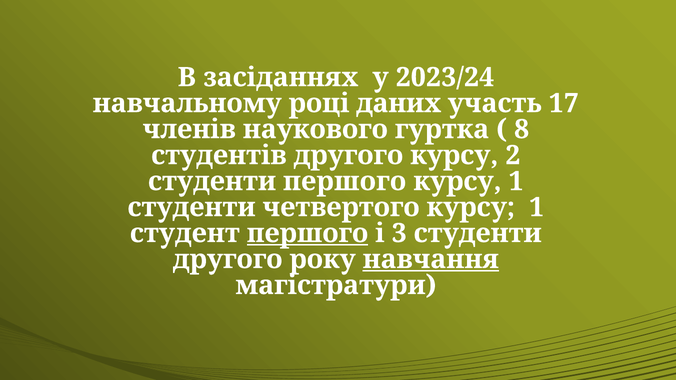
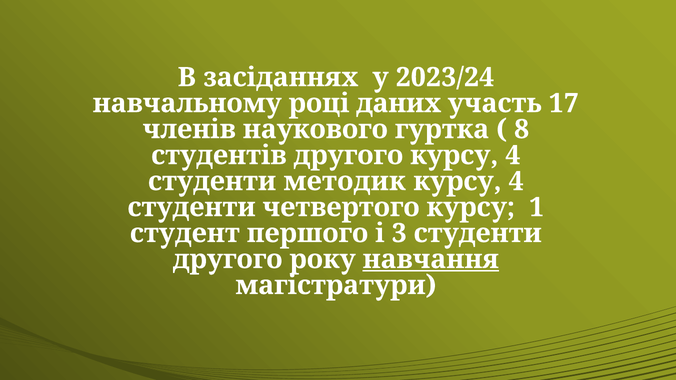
другого курсу 2: 2 -> 4 (513, 155)
студенти першого: першого -> методик (345, 181)
1: 1 -> 4 (516, 181)
першого underline: present -> none (308, 234)
